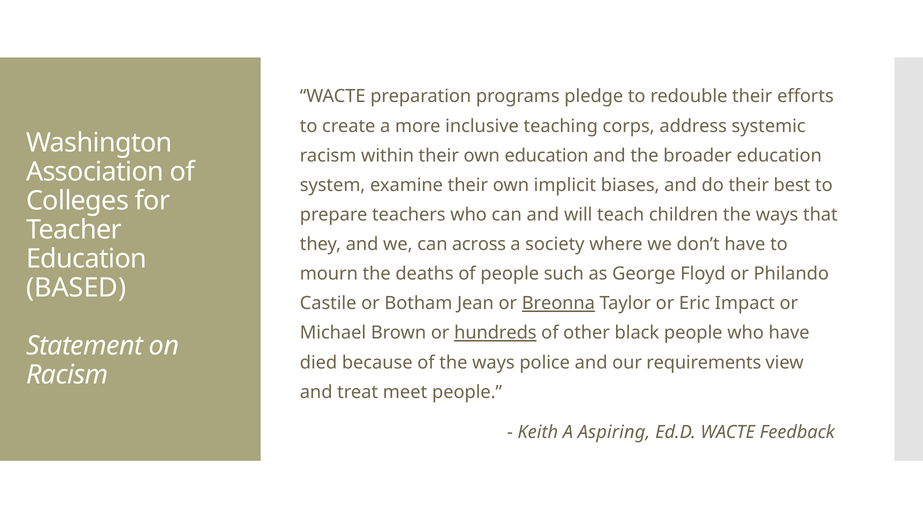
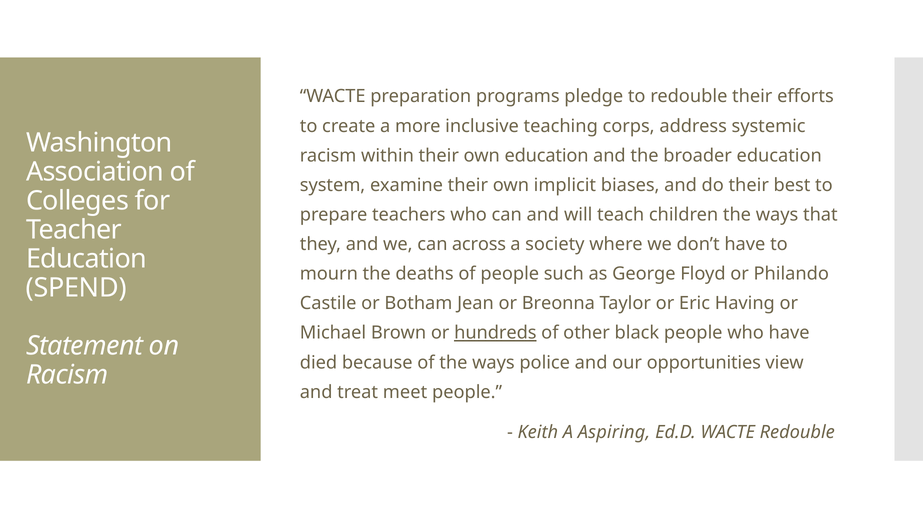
BASED: BASED -> SPEND (76, 288)
Breonna underline: present -> none (558, 303)
Impact: Impact -> Having (745, 303)
requirements: requirements -> opportunities (704, 363)
WACTE Feedback: Feedback -> Redouble (797, 432)
